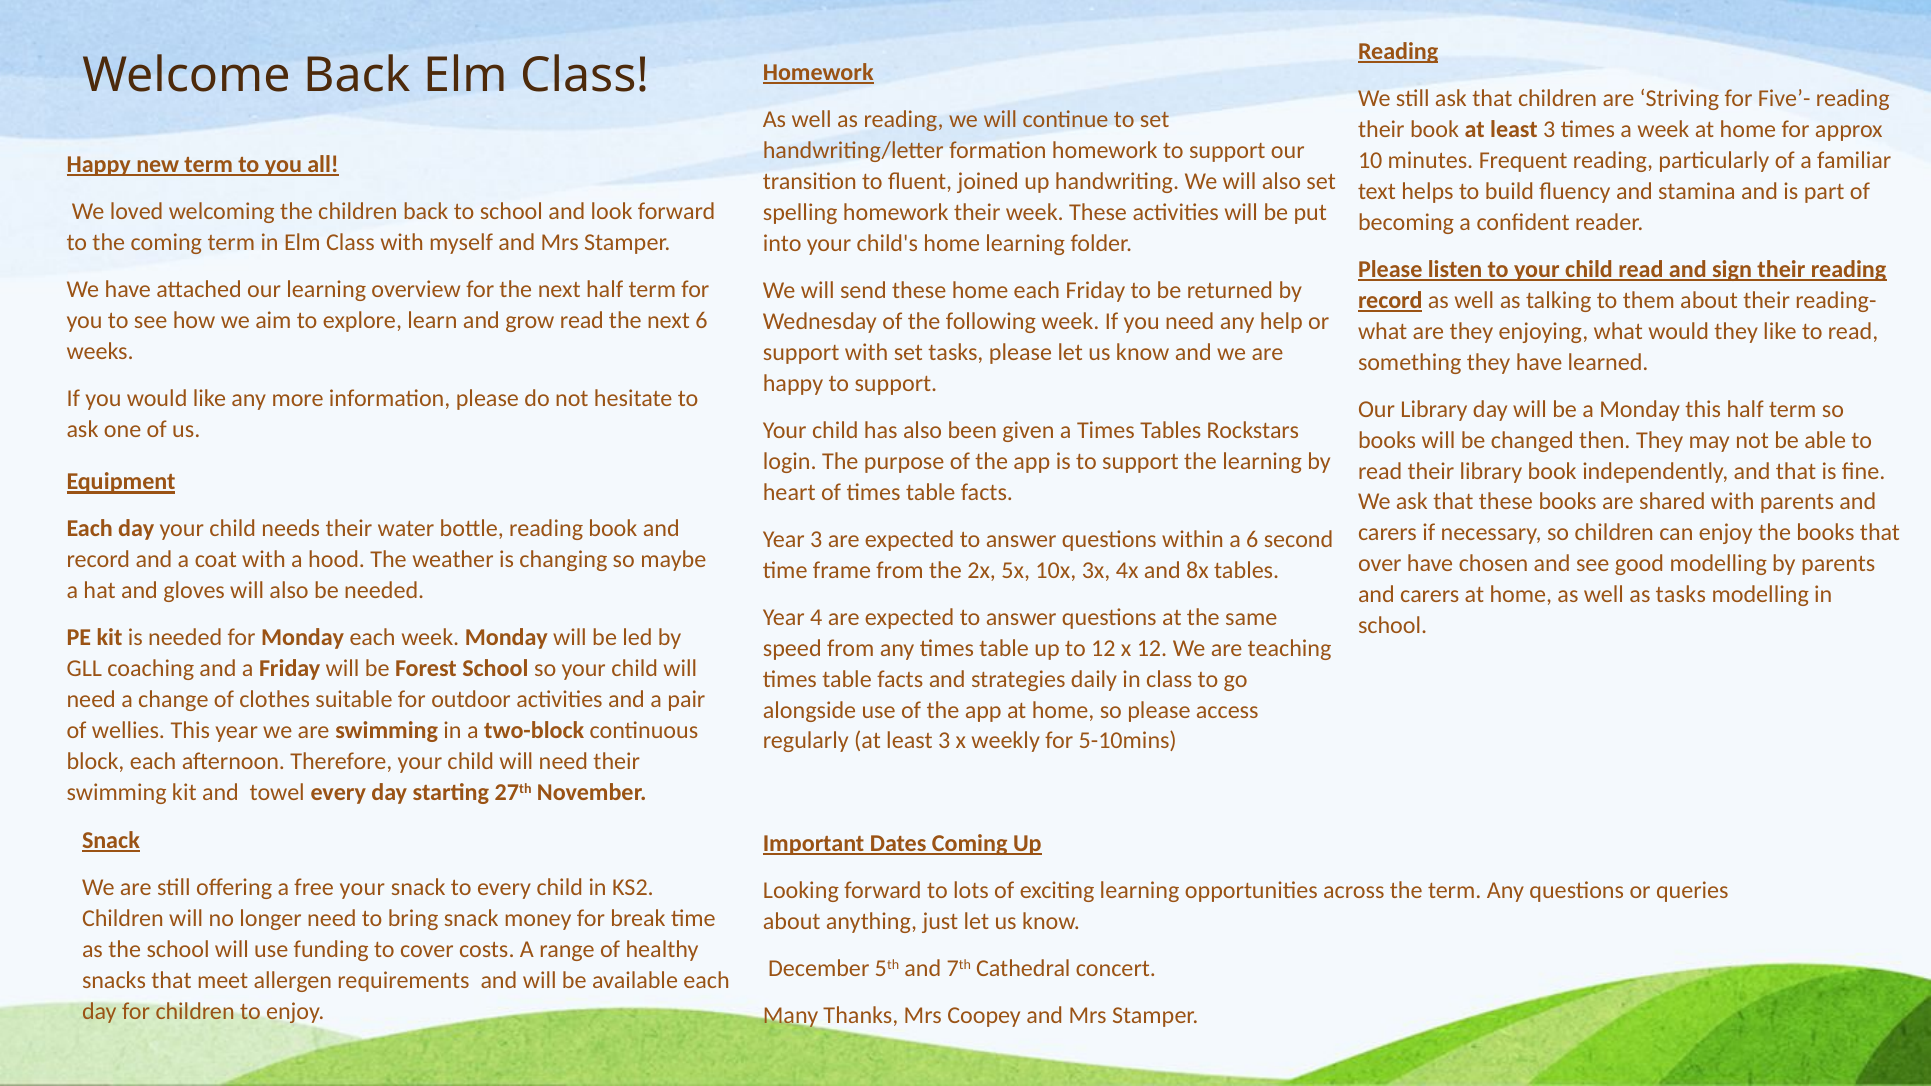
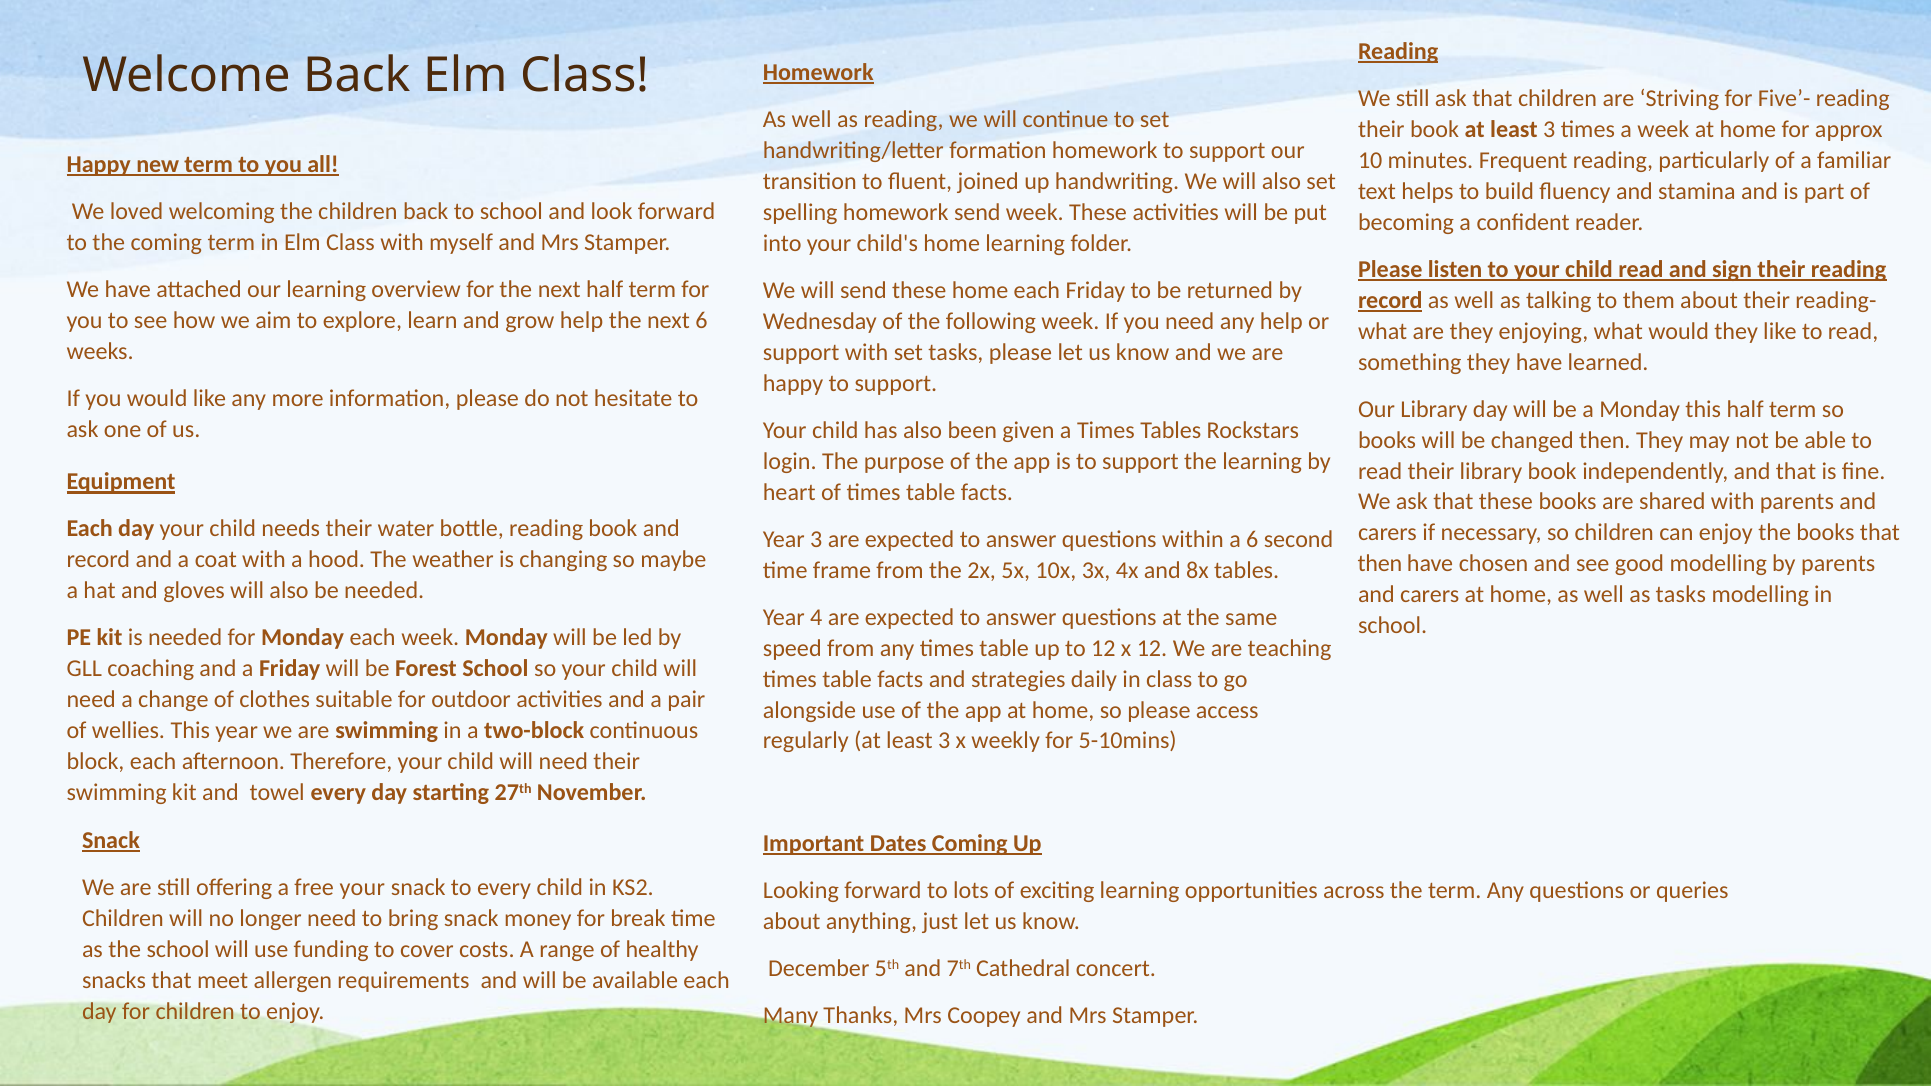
homework their: their -> send (977, 212)
grow read: read -> help (582, 321)
over: over -> then (1380, 564)
